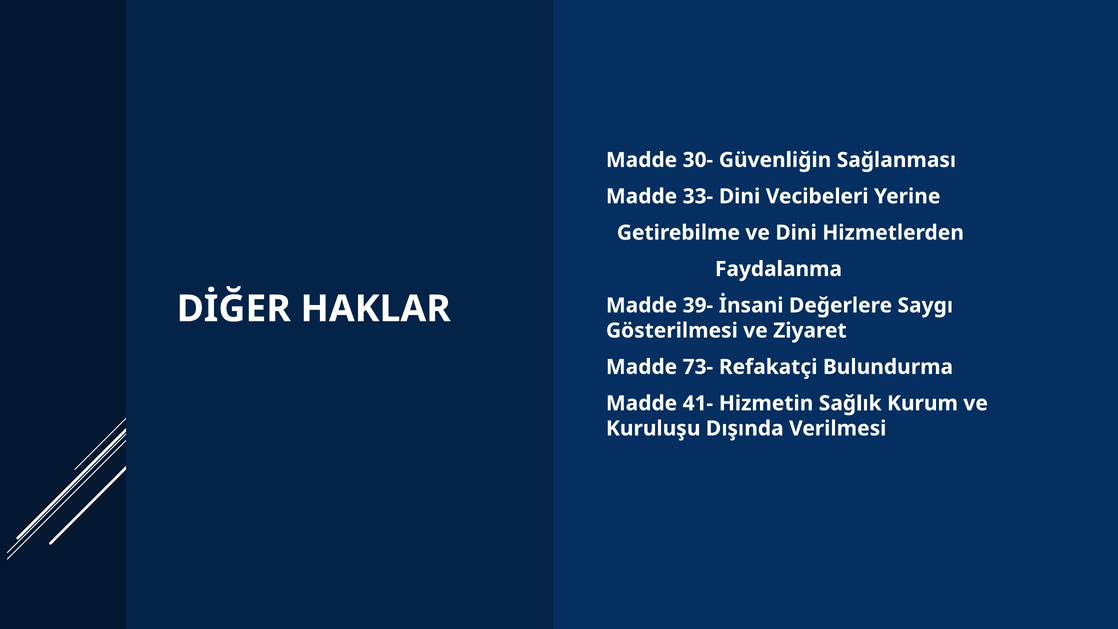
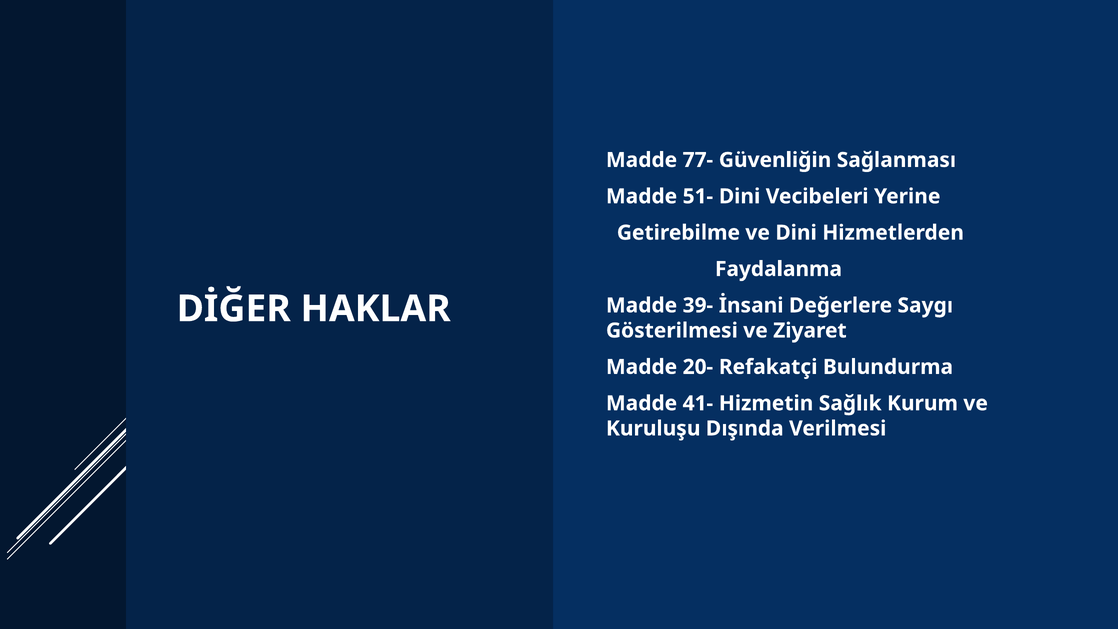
30-: 30- -> 77- (698, 160)
33-: 33- -> 51- (698, 196)
73-: 73- -> 20- (698, 367)
